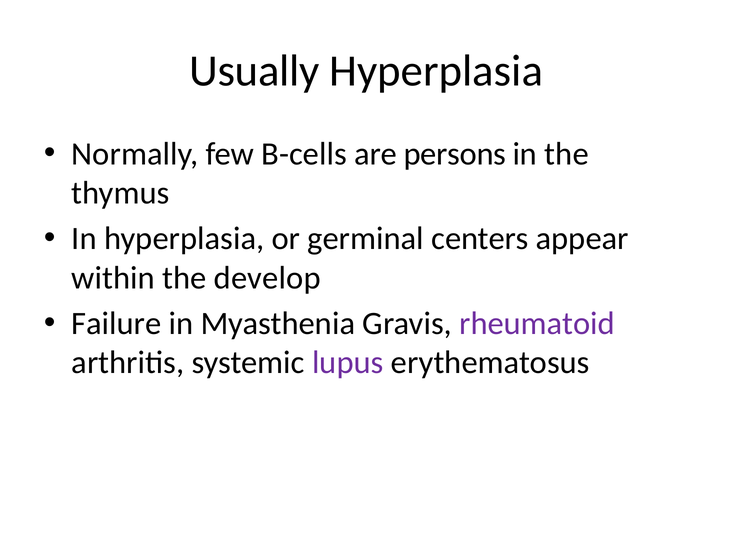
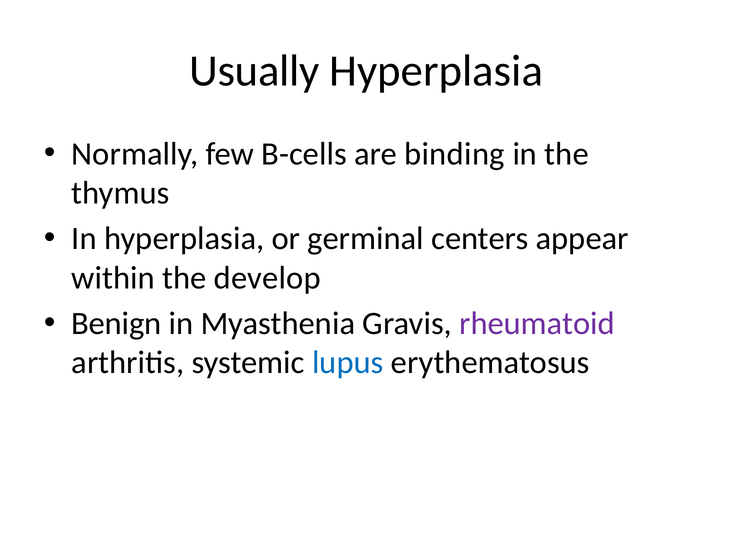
persons: persons -> binding (455, 154)
Failure: Failure -> Benign (116, 323)
lupus colour: purple -> blue (348, 363)
